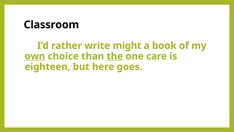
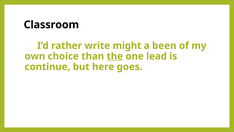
book: book -> been (164, 46)
own underline: present -> none (35, 56)
care: care -> lead (157, 56)
eighteen: eighteen -> continue (47, 67)
